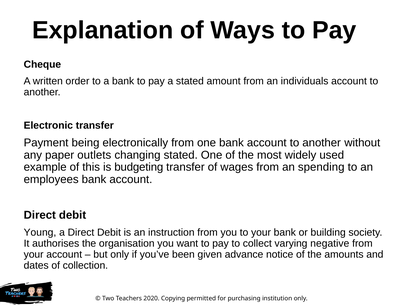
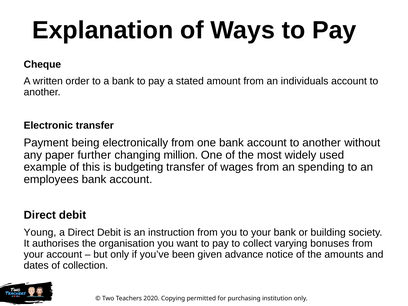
outlets: outlets -> further (94, 155)
changing stated: stated -> million (181, 155)
negative: negative -> bonuses (330, 244)
